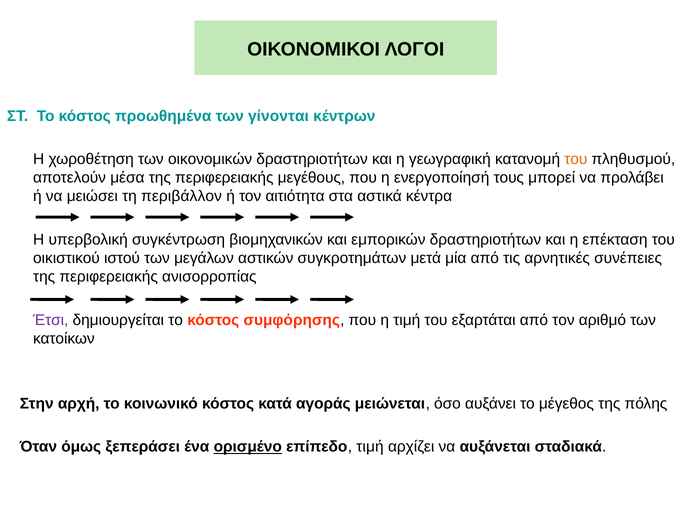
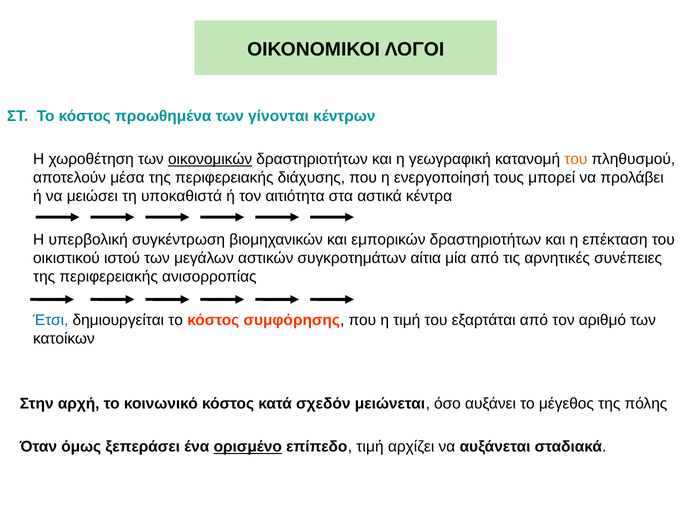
οικονομικών underline: none -> present (210, 159)
μεγέθους: μεγέθους -> διάχυσης (311, 178)
περιβάλλον: περιβάλλον -> υποκαθιστά (182, 197)
μετά: μετά -> αίτια (426, 259)
Έτσι colour: purple -> blue (51, 320)
αγοράς: αγοράς -> σχεδόν (323, 404)
